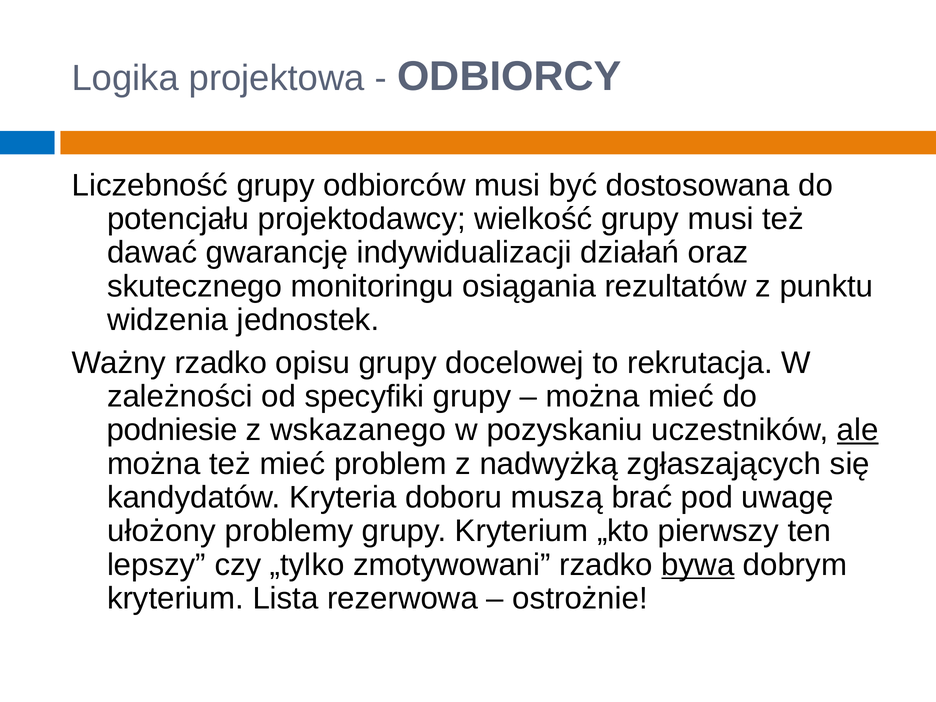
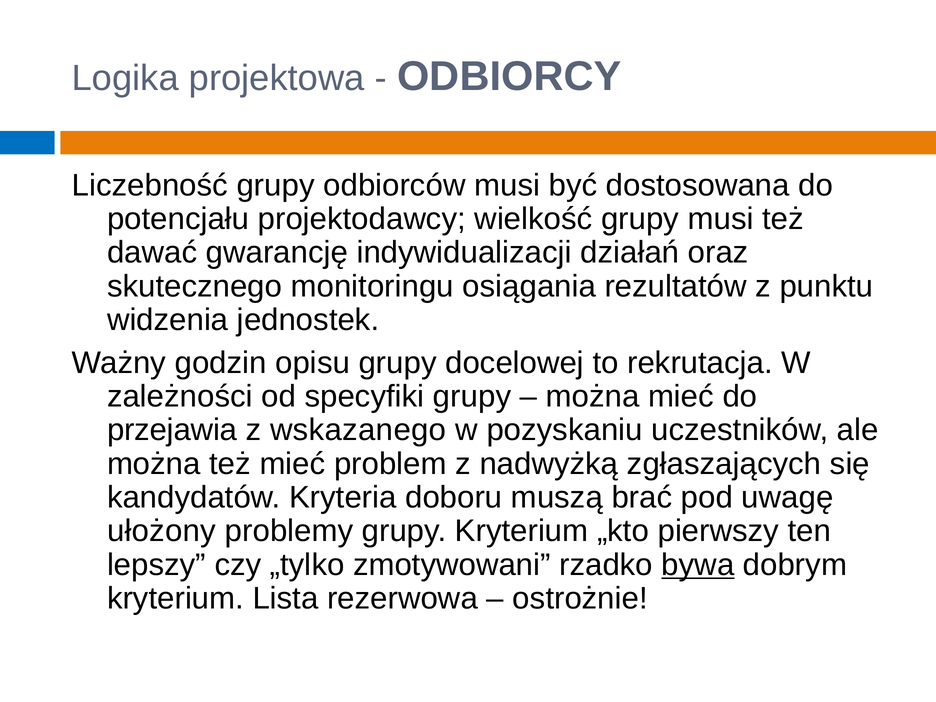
Ważny rzadko: rzadko -> godzin (221, 363)
podniesie: podniesie -> przejawia (172, 430)
ale underline: present -> none (858, 430)
